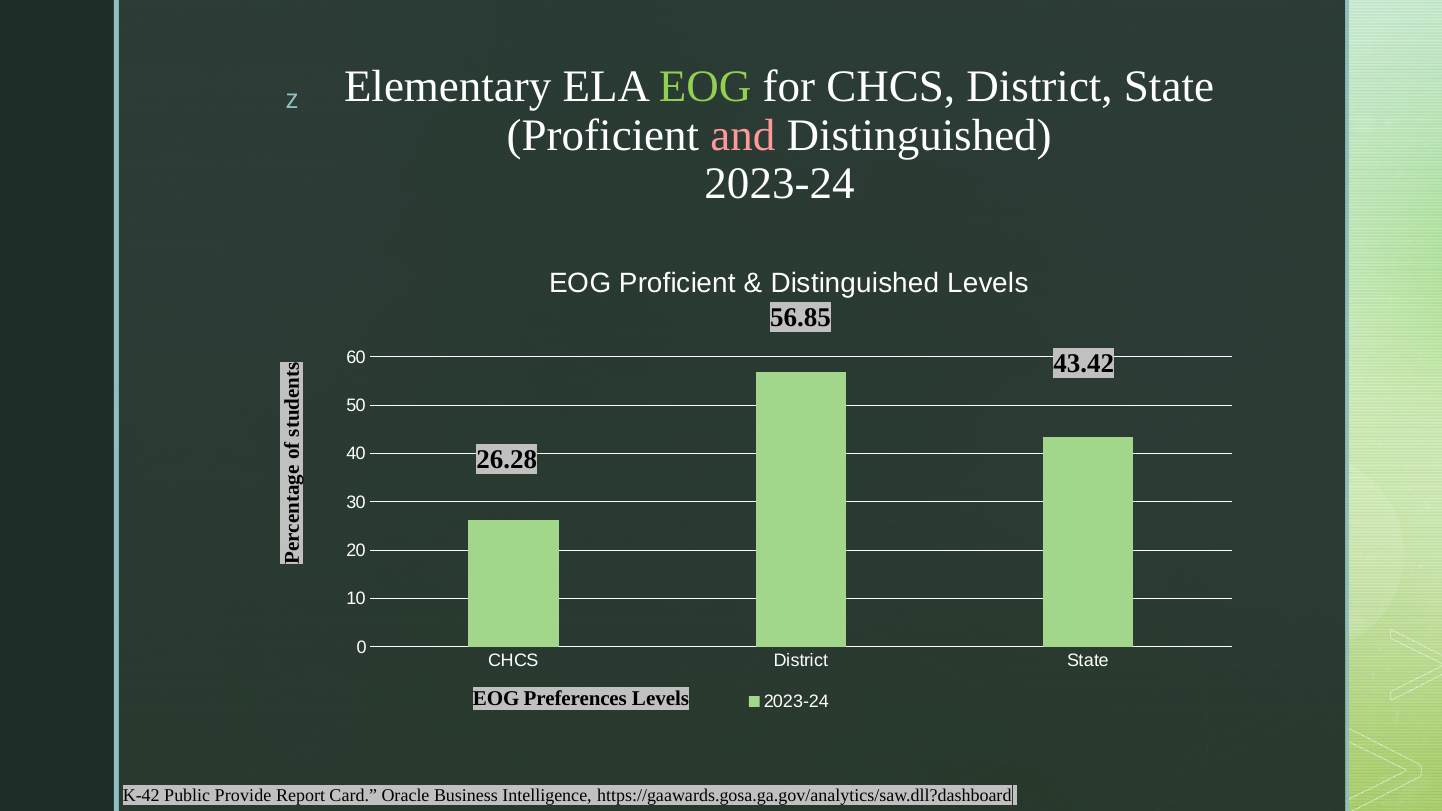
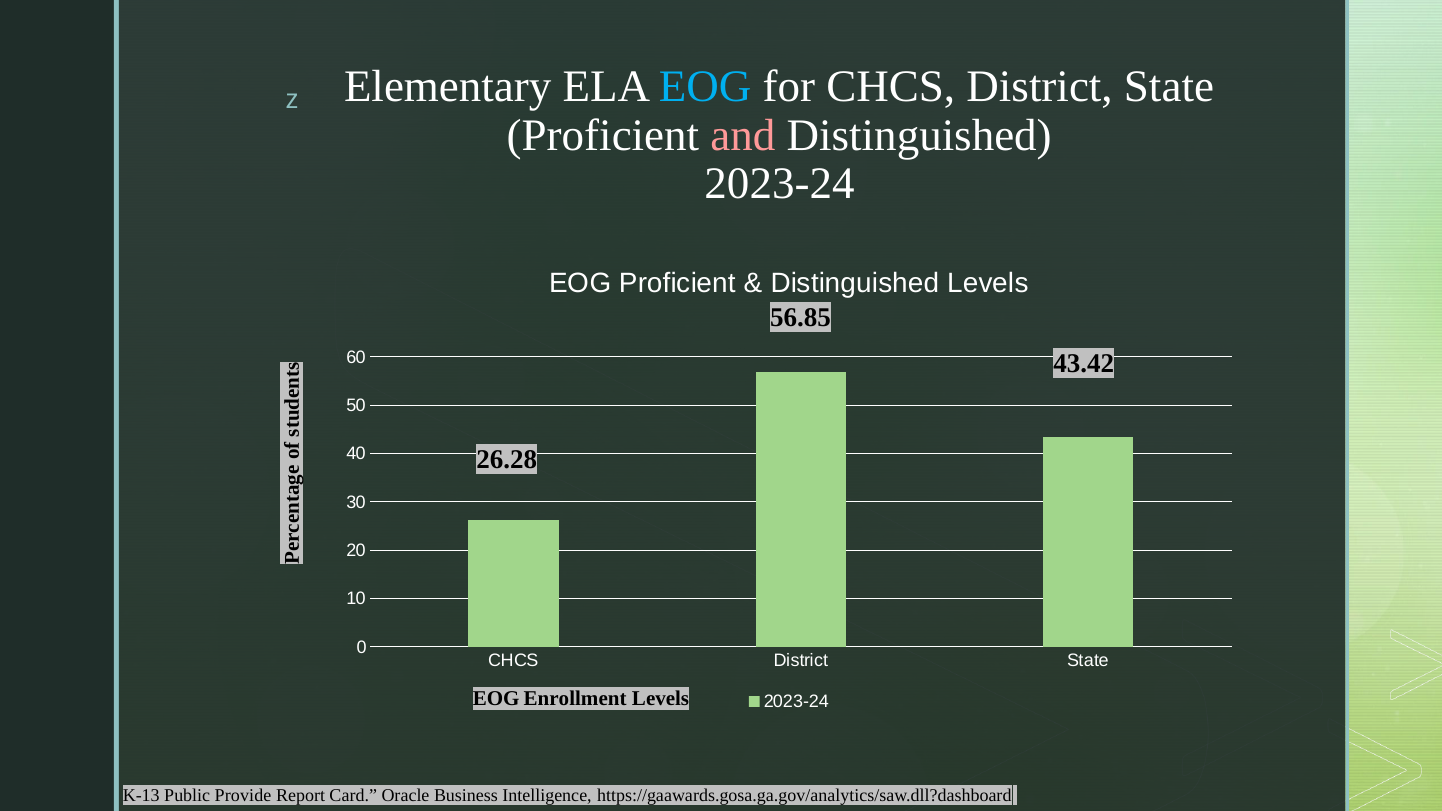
EOG colour: light green -> light blue (705, 87)
Preferences: Preferences -> Enrollment (575, 699)
K-42: K-42 -> K-13 (141, 795)
